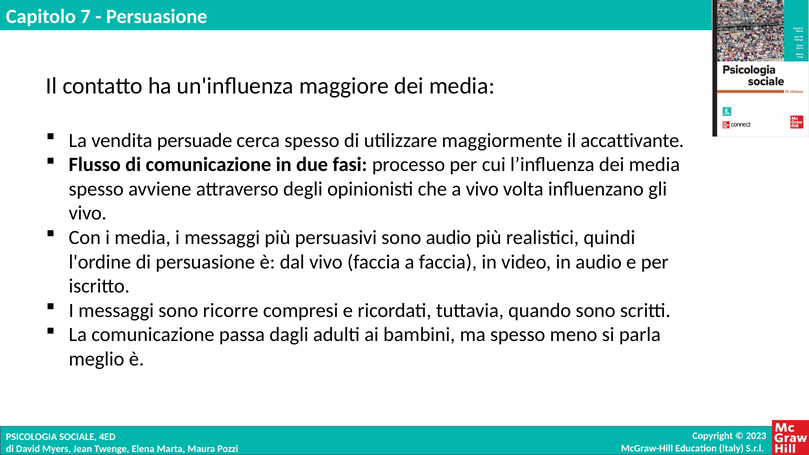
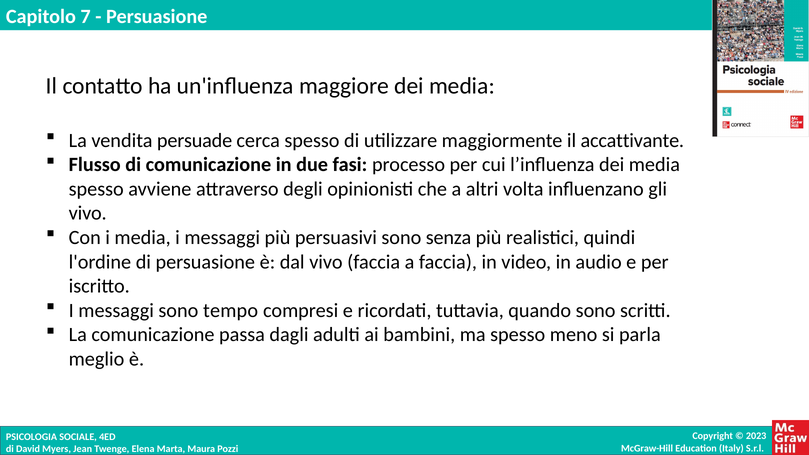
a vivo: vivo -> altri (482, 189)
sono audio: audio -> senza (449, 238)
ricorre: ricorre -> tempo (231, 310)
